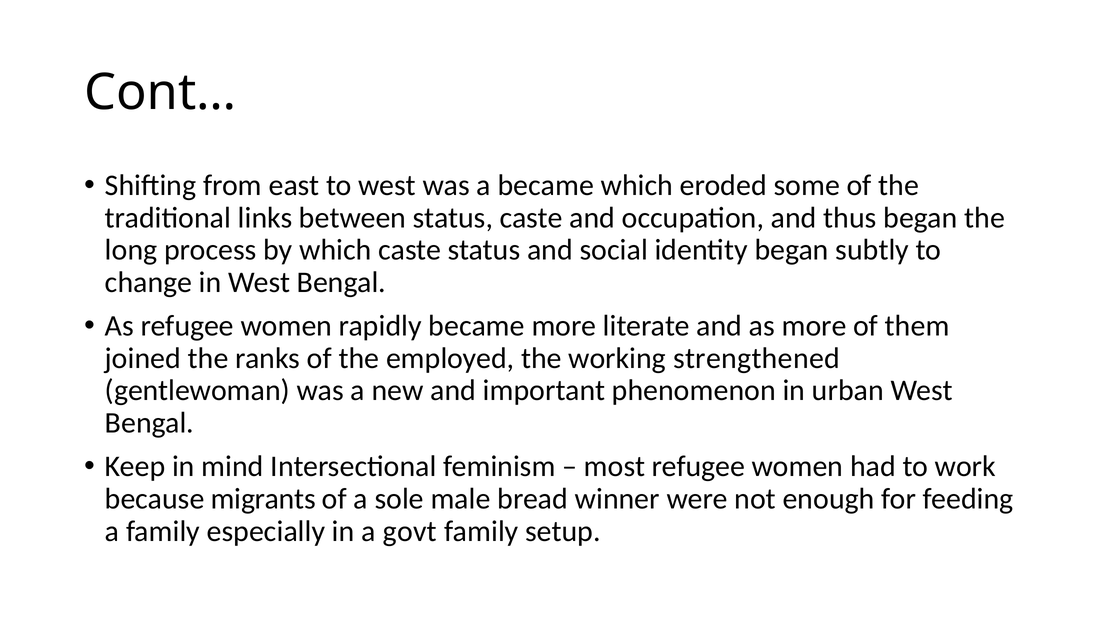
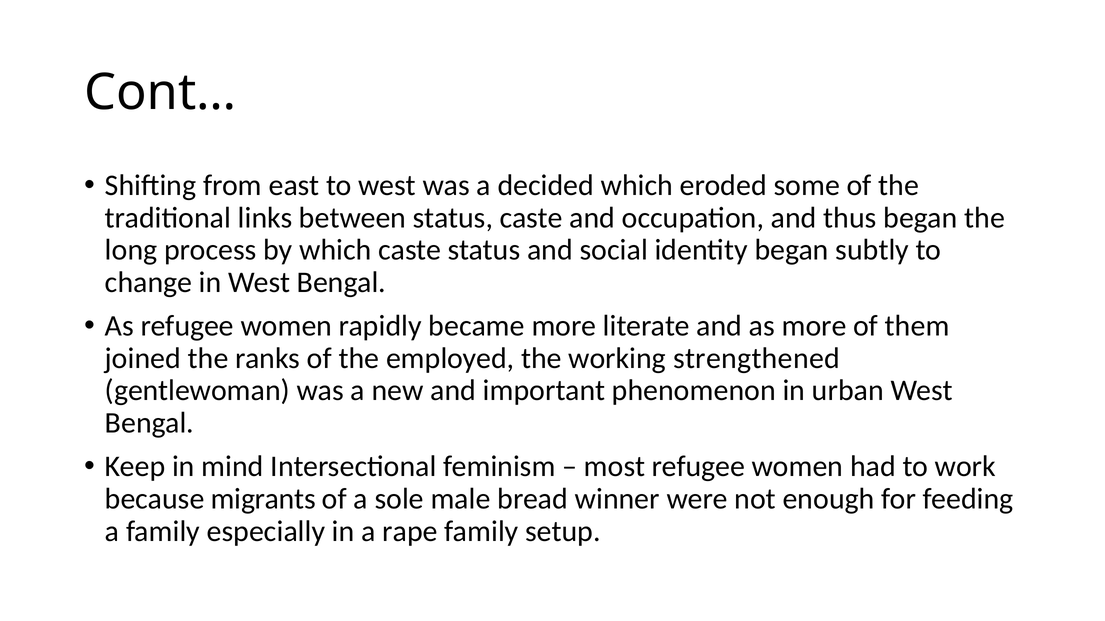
a became: became -> decided (546, 186)
govt: govt -> rape (410, 532)
